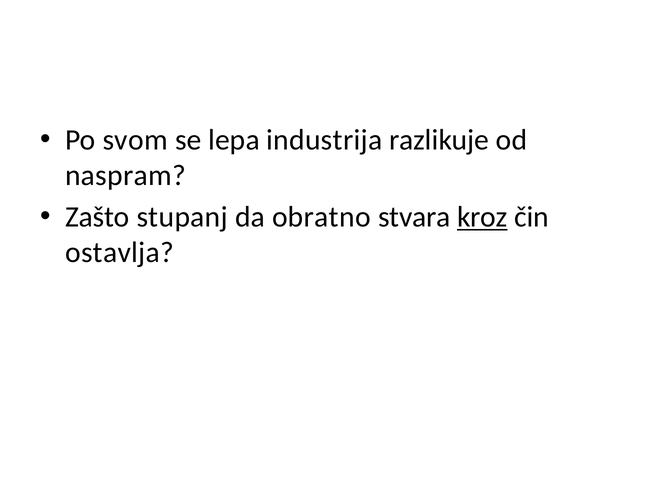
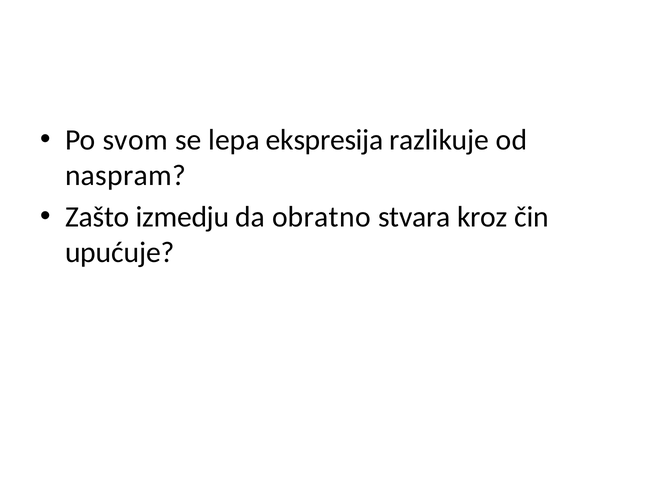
industrija: industrija -> ekspresija (325, 140)
stupanj: stupanj -> izmedju (183, 217)
kroz underline: present -> none (482, 217)
ostavlja: ostavlja -> upućuje (120, 253)
